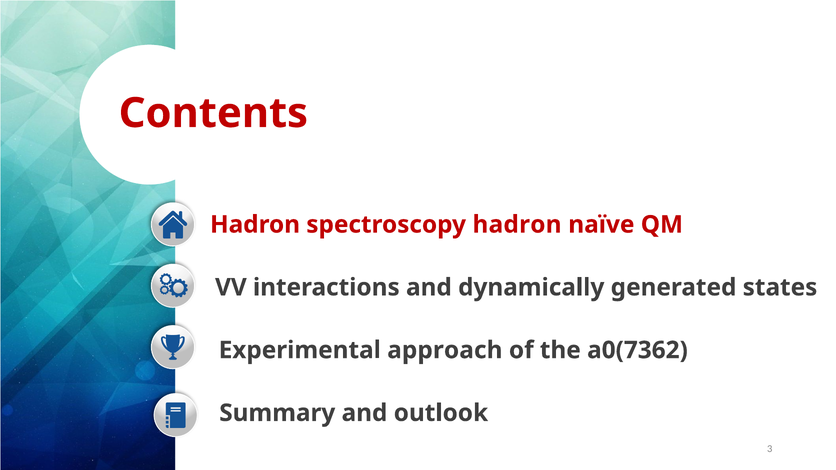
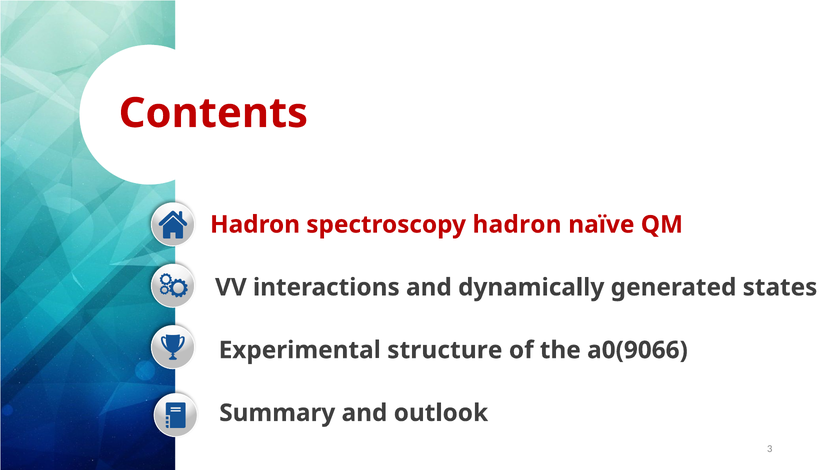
approach: approach -> structure (445, 350)
a0(7362: a0(7362 -> a0(9066 (637, 350)
